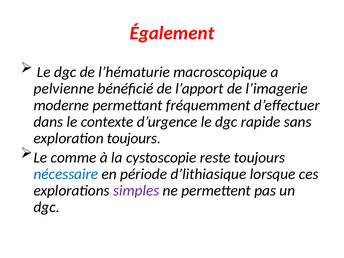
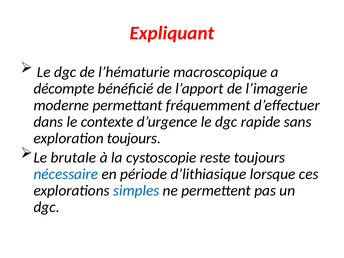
Également: Également -> Expliquant (172, 33)
pelvienne: pelvienne -> décompte (64, 89)
comme: comme -> brutale (74, 158)
simples colour: purple -> blue (136, 191)
